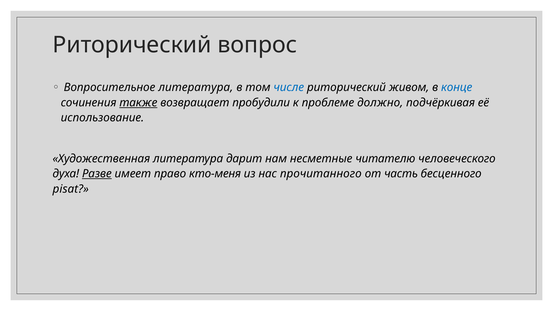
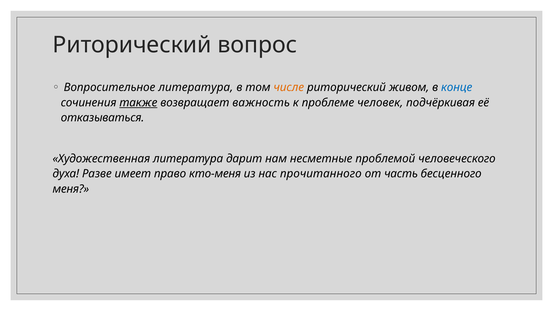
числе colour: blue -> orange (289, 87)
пробудили: пробудили -> важность (261, 103)
должно: должно -> человек (380, 103)
использование: использование -> отказываться (103, 118)
читателю: читателю -> проблемой (385, 159)
Разве underline: present -> none (97, 174)
pisat: pisat -> меня (71, 189)
